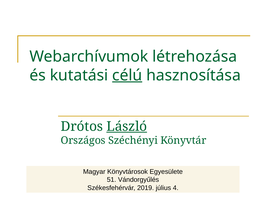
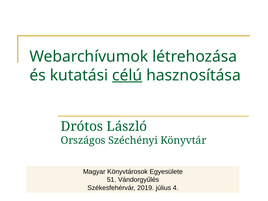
László underline: present -> none (127, 126)
